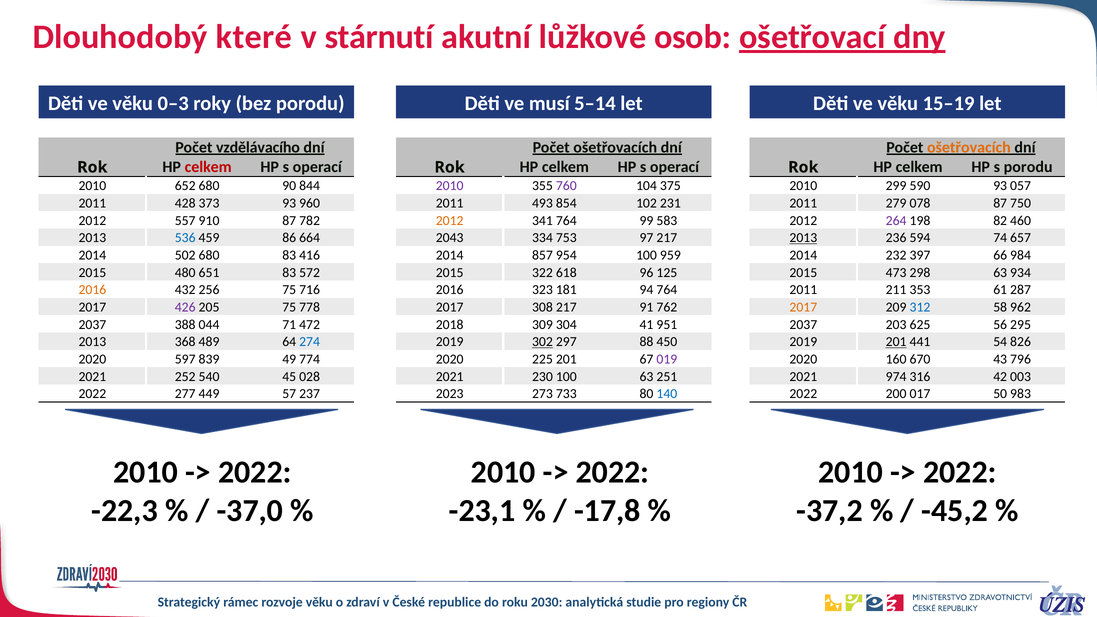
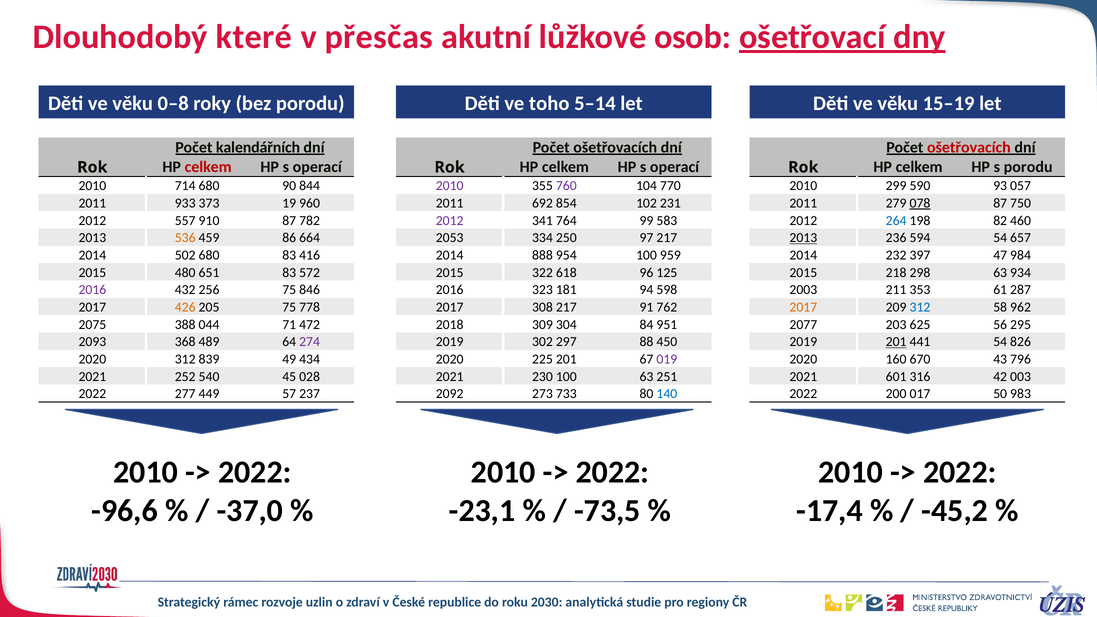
stárnutí: stárnutí -> přesčas (379, 37)
0–3: 0–3 -> 0–8 (173, 103)
musí: musí -> toho (549, 103)
vzdělávacího: vzdělávacího -> kalendářních (258, 147)
ošetřovacích colour: orange -> red (969, 147)
652: 652 -> 714 (185, 186)
375: 375 -> 770 (670, 186)
428: 428 -> 933 (185, 203)
373 93: 93 -> 19 (289, 203)
493: 493 -> 692 (542, 203)
078 underline: none -> present (920, 203)
2012 colour: orange -> purple (450, 221)
264 colour: purple -> blue (896, 221)
536 colour: blue -> orange (185, 238)
2043: 2043 -> 2053 (450, 238)
753: 753 -> 250 (566, 238)
594 74: 74 -> 54 (1000, 238)
857: 857 -> 888 (542, 255)
66: 66 -> 47 (1000, 255)
473: 473 -> 218 (896, 273)
2016 colour: orange -> purple (92, 290)
716: 716 -> 846 (310, 290)
94 764: 764 -> 598 (667, 290)
2011: 2011 -> 2003 (803, 290)
426 colour: purple -> orange (185, 307)
2037: 2037 -> 2075 (92, 325)
41: 41 -> 84 (646, 325)
2037: 2037 -> 2077 (803, 325)
2013: 2013 -> 2093 (92, 342)
274 colour: blue -> purple (310, 342)
302 underline: present -> none (542, 342)
2020 597: 597 -> 312 (185, 359)
774: 774 -> 434 (310, 359)
974: 974 -> 601 (896, 377)
2023: 2023 -> 2092 (450, 394)
-22,3: -22,3 -> -96,6 (125, 511)
-17,8: -17,8 -> -73,5 (607, 511)
-37,2: -37,2 -> -17,4 (830, 511)
věku: věku -> uzlin (319, 602)
